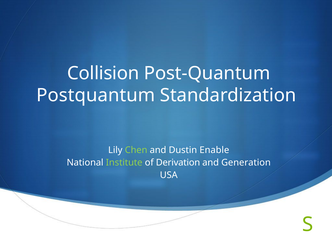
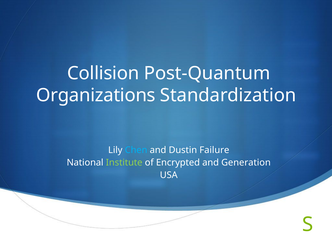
Postquantum: Postquantum -> Organizations (96, 95)
Chen colour: light green -> light blue (136, 150)
Enable: Enable -> Failure (214, 150)
Derivation: Derivation -> Encrypted (178, 163)
